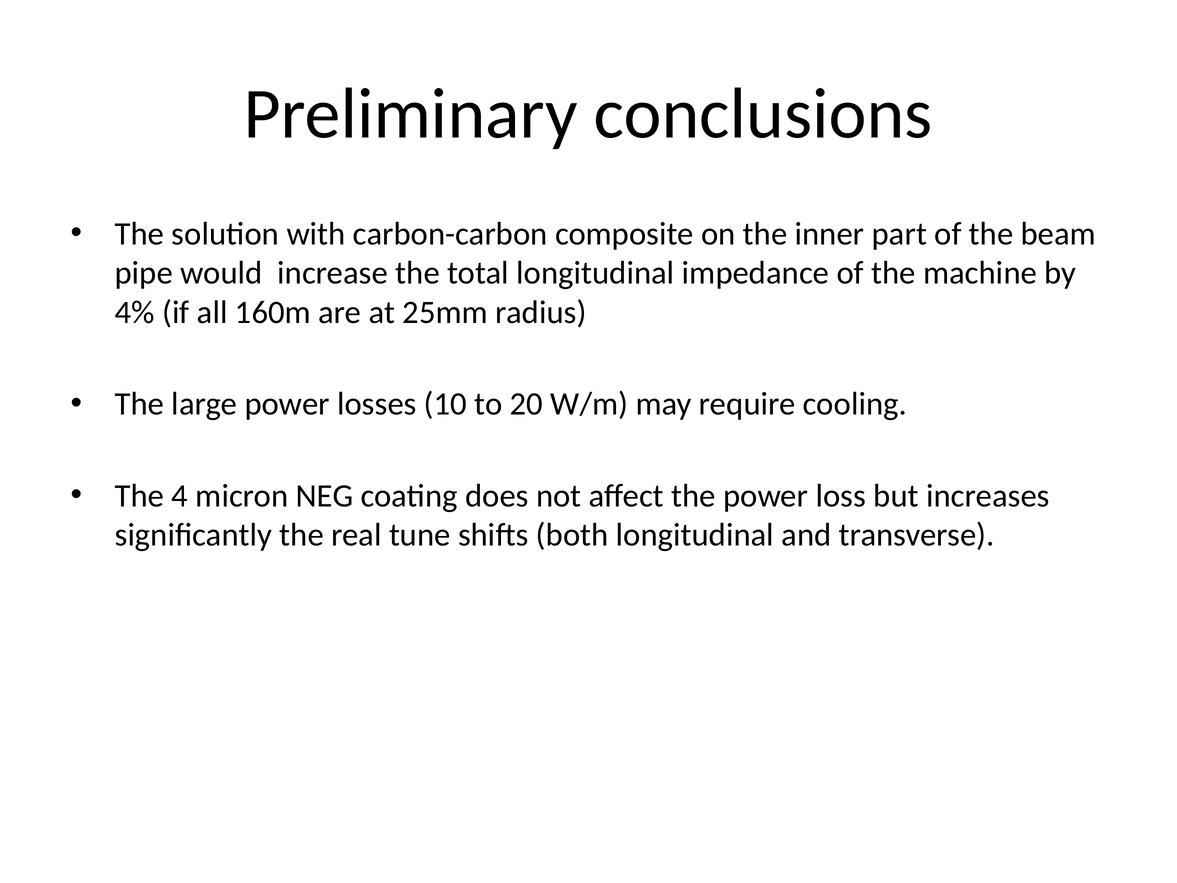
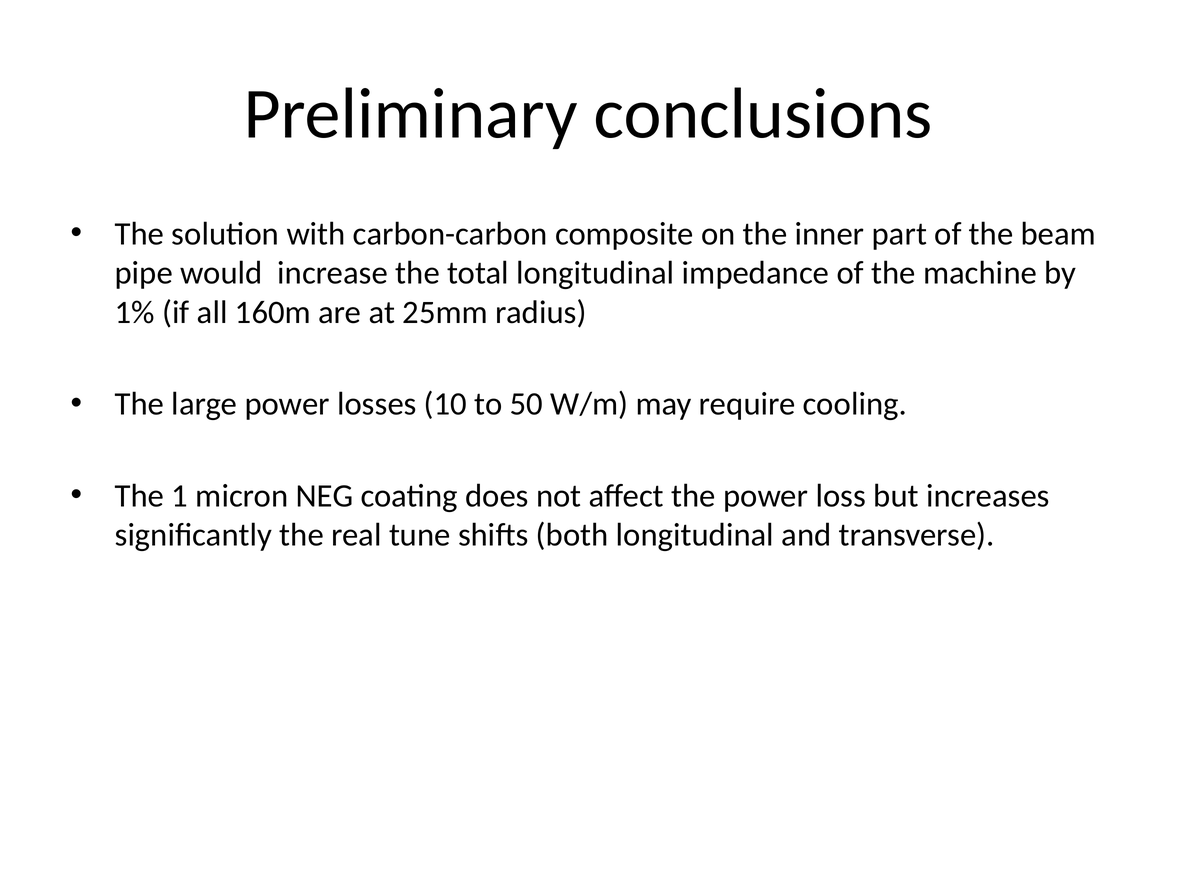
4%: 4% -> 1% (135, 312)
20: 20 -> 50 (526, 404)
4: 4 -> 1 (180, 496)
